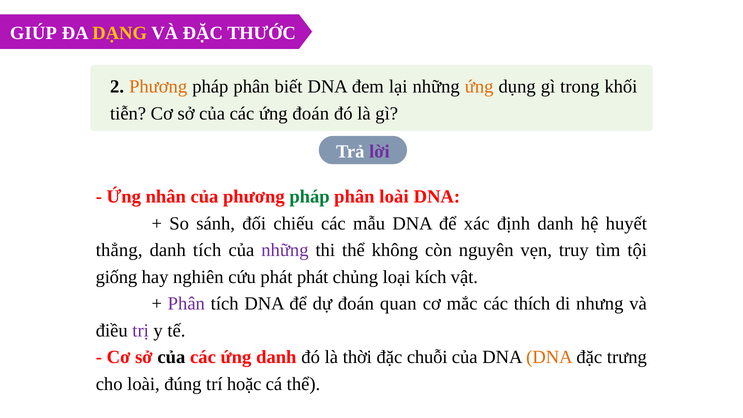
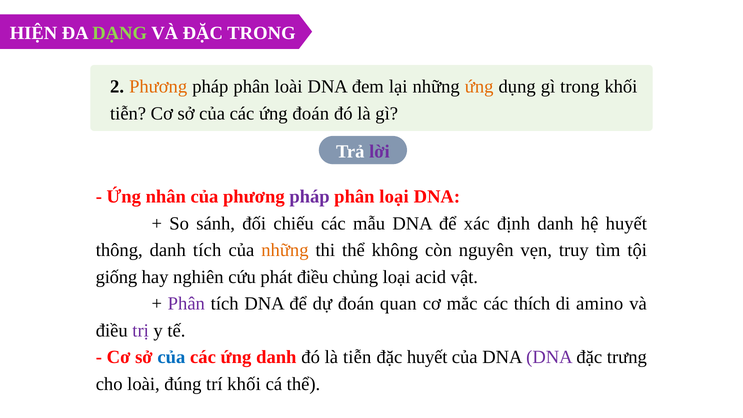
GIÚP: GIÚP -> HIỆN (33, 33)
DẠNG colour: yellow -> light green (120, 33)
ĐẶC THƯỚC: THƯỚC -> TRONG (261, 33)
phân biết: biết -> loài (289, 87)
pháp colour: green -> purple (310, 197)
phân loài: loài -> loại (394, 197)
thẳng: thẳng -> thông (119, 250)
những colour: purple -> orange (285, 250)
phát phát: phát -> điều (313, 277)
kích: kích -> acid (431, 277)
nhưng: nhưng -> amino (600, 304)
của colour: black -> blue (171, 357)
là thời: thời -> tiễn (357, 357)
đặc chuỗi: chuỗi -> huyết (427, 357)
DNA colour: orange -> purple (549, 357)
trí hoặc: hoặc -> khối (244, 384)
